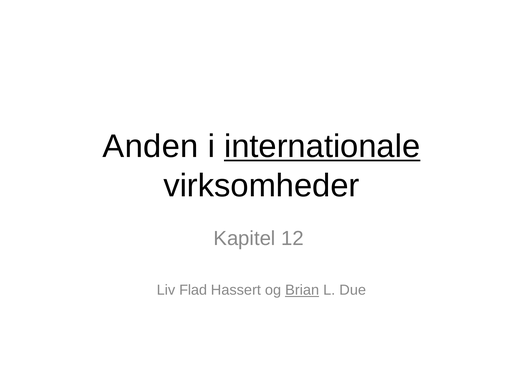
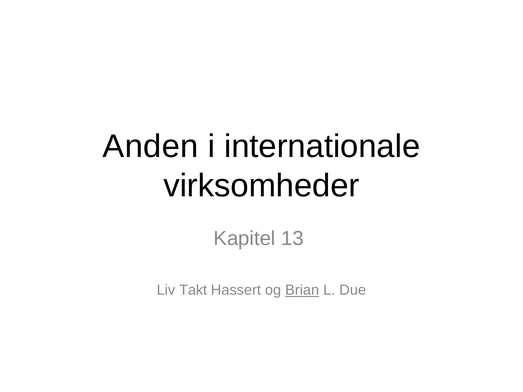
internationale underline: present -> none (322, 147)
12: 12 -> 13 (292, 238)
Flad: Flad -> Takt (193, 290)
